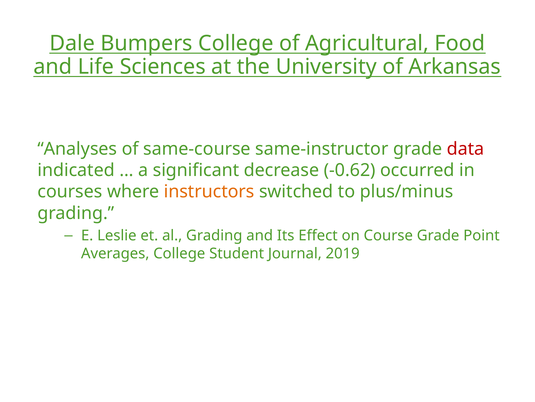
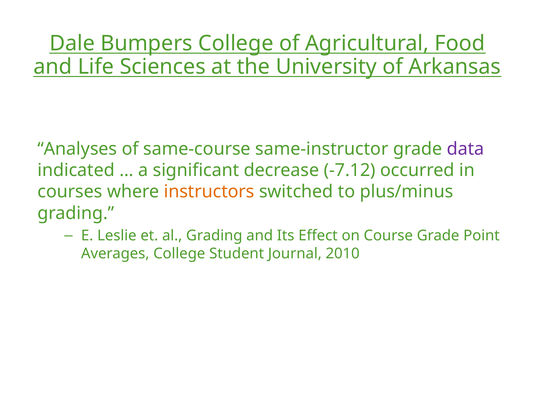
data colour: red -> purple (465, 149)
-0.62: -0.62 -> -7.12 (350, 170)
2019: 2019 -> 2010 (343, 253)
